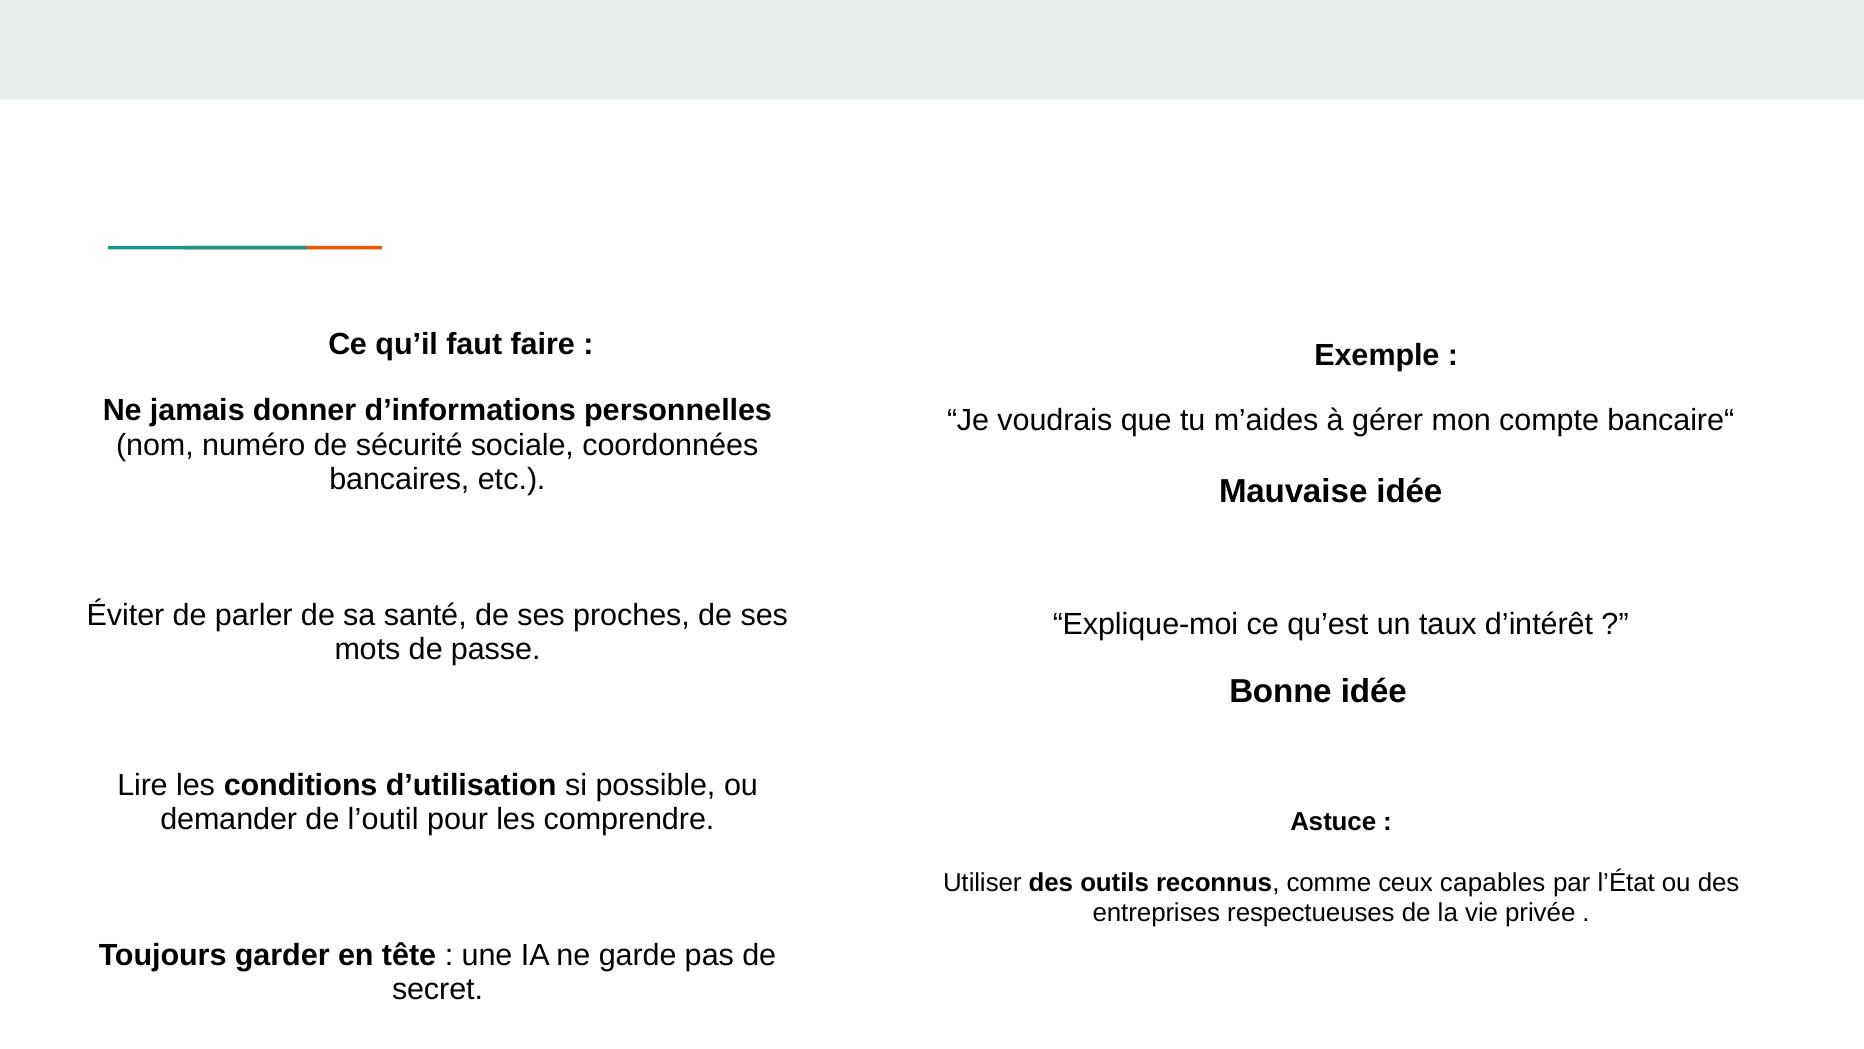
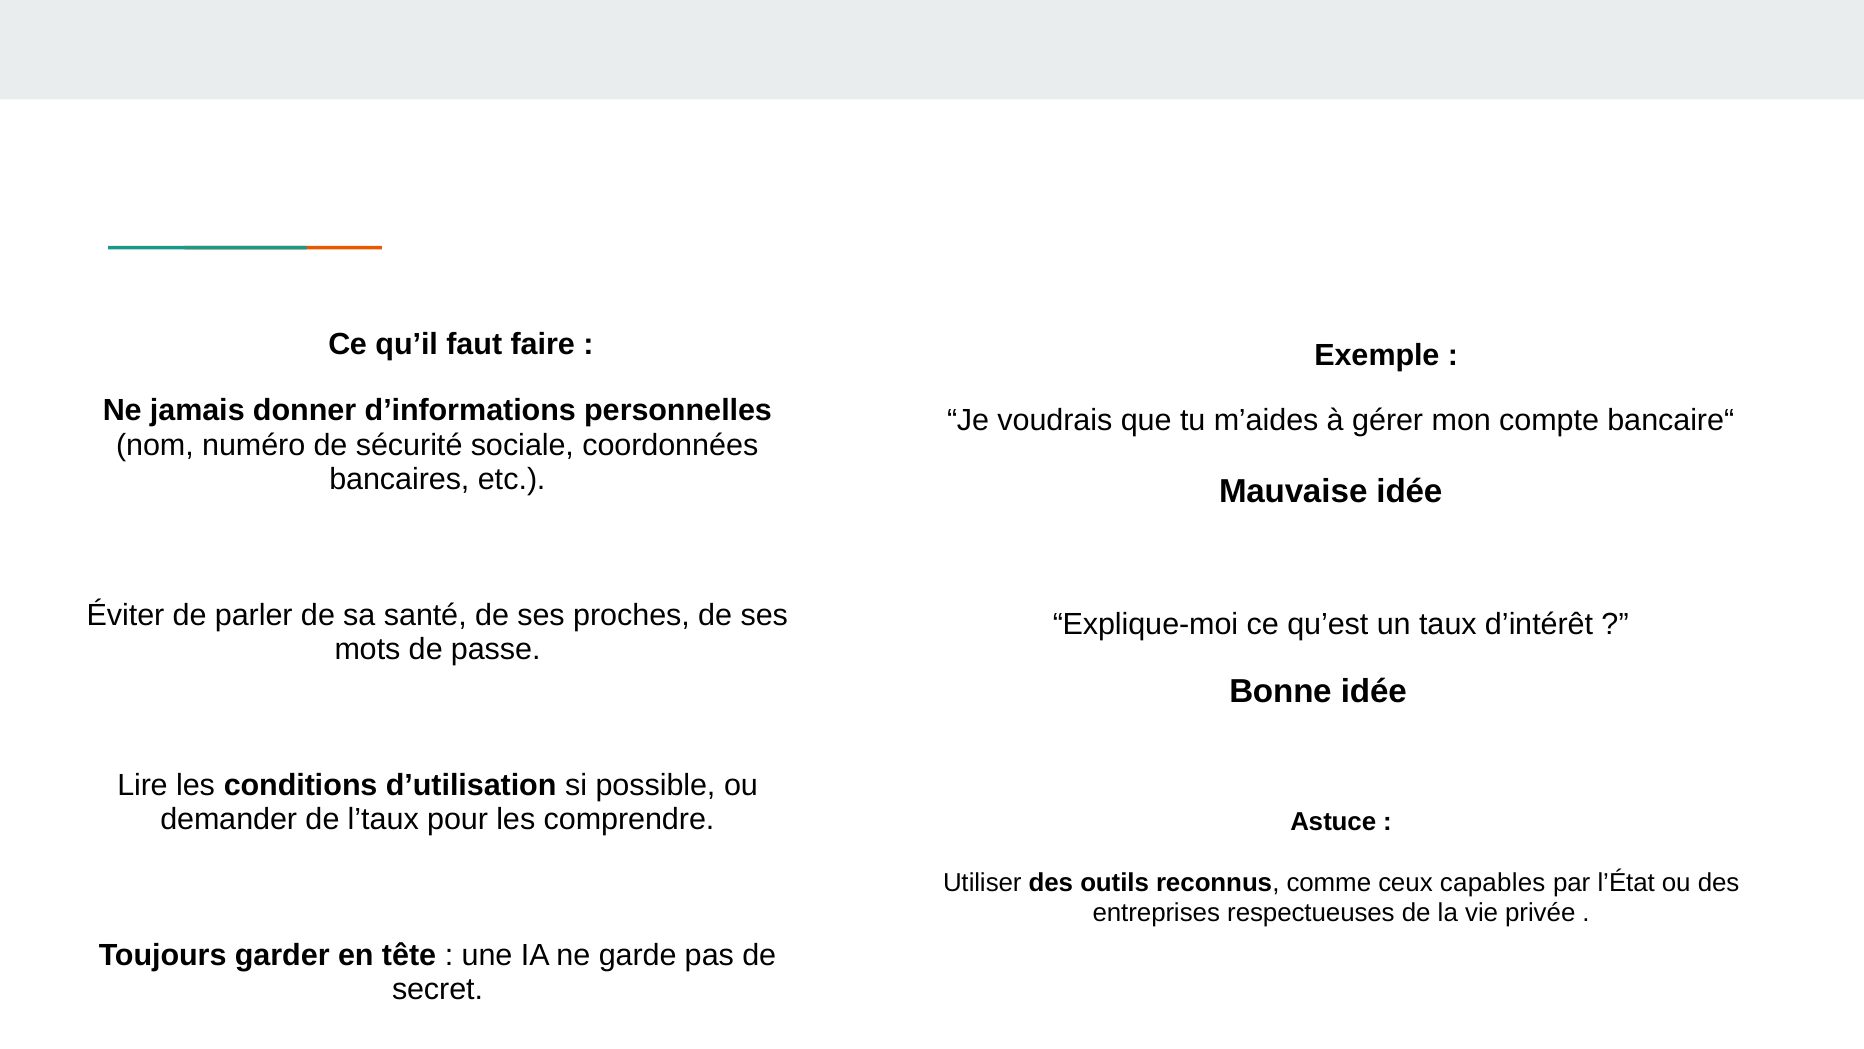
l’outil: l’outil -> l’taux (383, 819)
